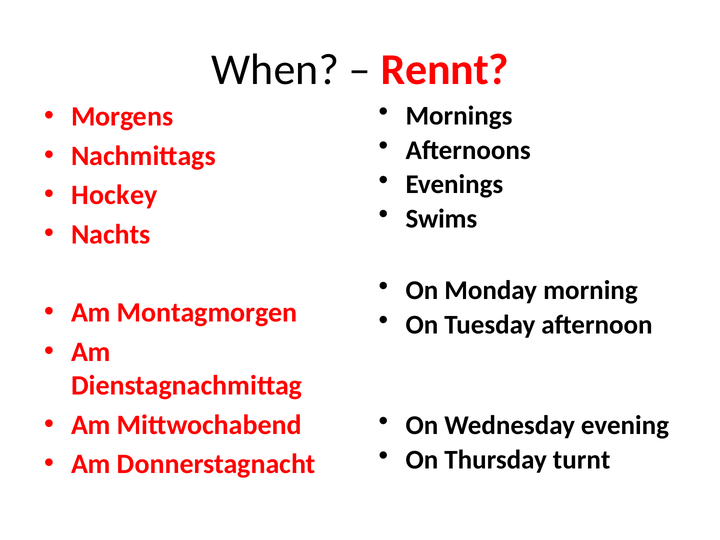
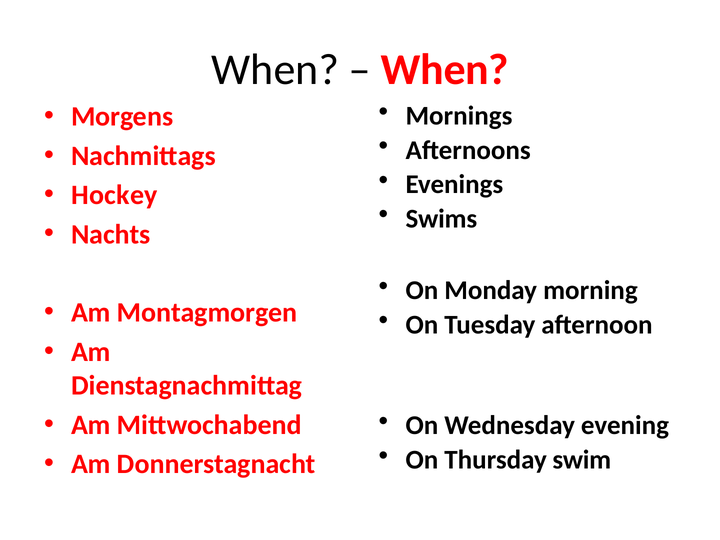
Rennt: Rennt -> When (445, 70)
turnt: turnt -> swim (582, 460)
